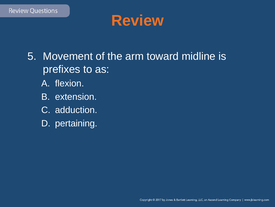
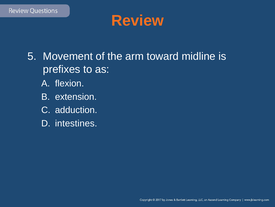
pertaining: pertaining -> intestines (76, 123)
